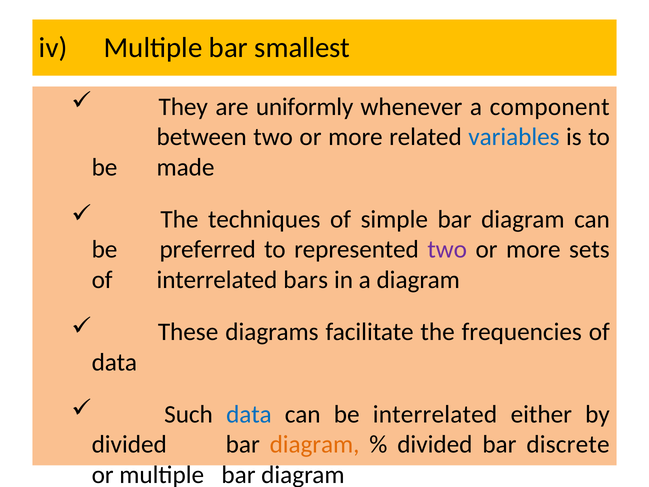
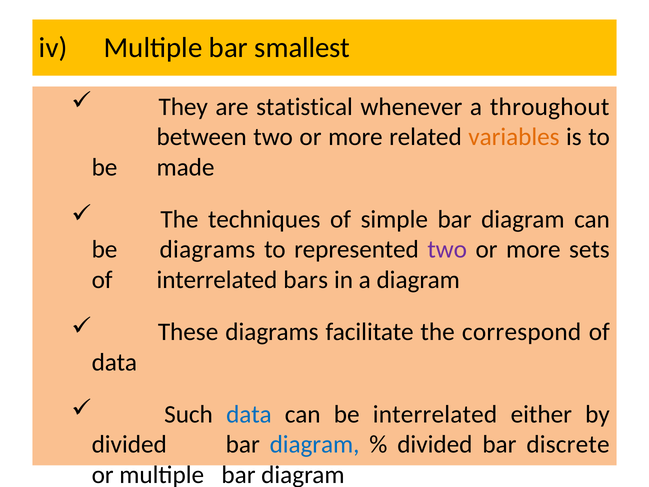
uniformly: uniformly -> statistical (304, 107)
component: component -> throughout (550, 107)
variables colour: blue -> orange (514, 137)
be preferred: preferred -> diagrams (207, 250)
frequencies: frequencies -> correspond (522, 332)
diagram colour: orange -> blue (315, 444)
